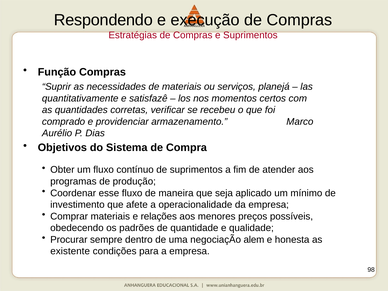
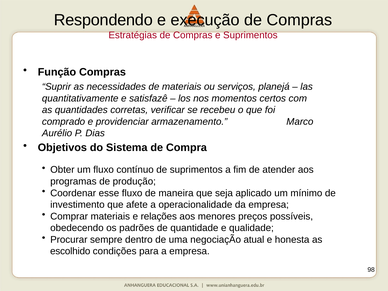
alem: alem -> atual (254, 240)
existente: existente -> escolhido (70, 251)
